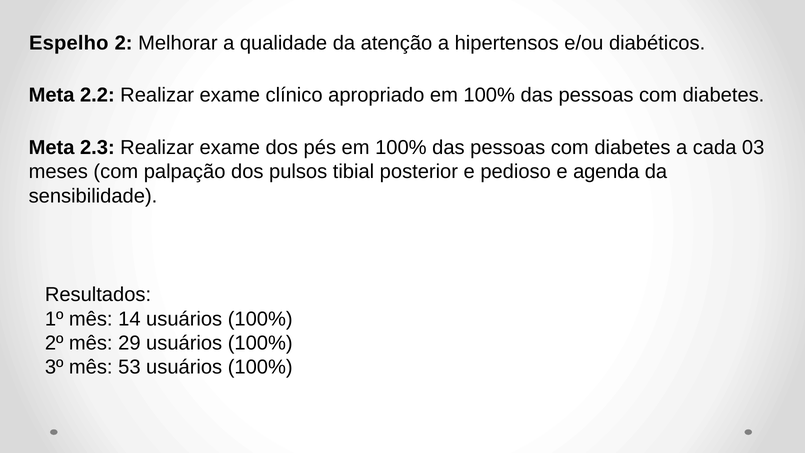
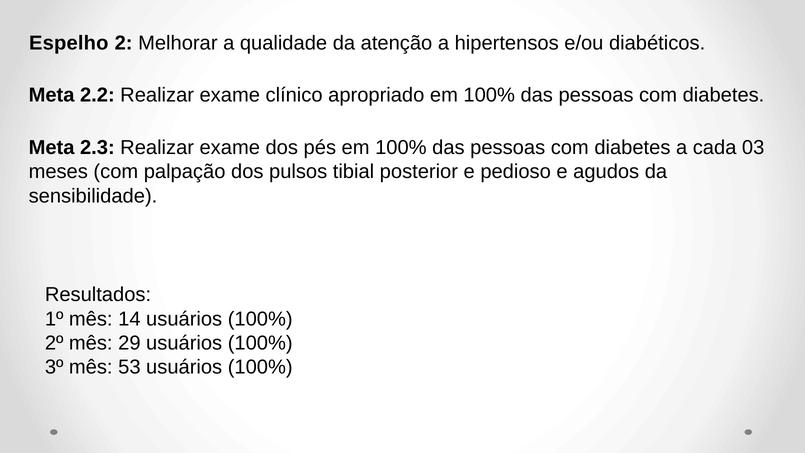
agenda: agenda -> agudos (606, 172)
